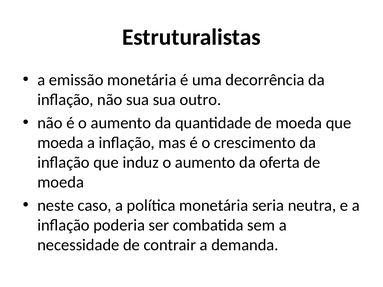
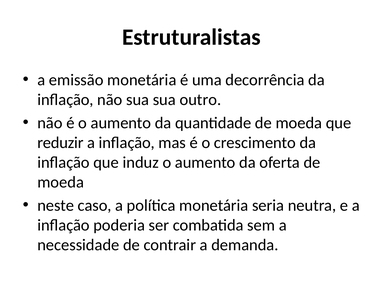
moeda: moeda -> reduzir (60, 143)
